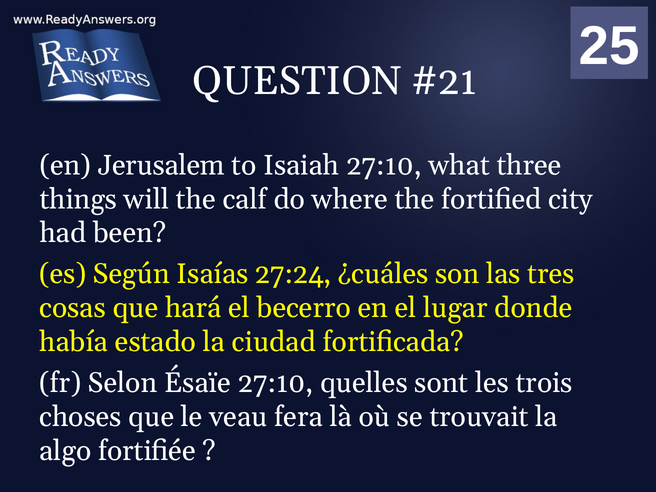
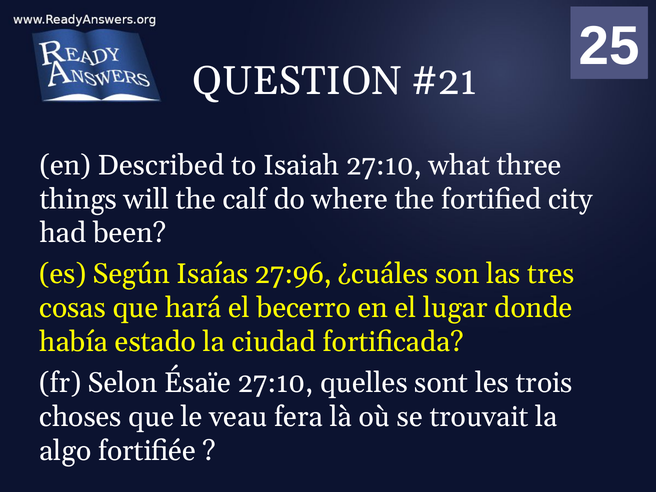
Jerusalem: Jerusalem -> Described (161, 165)
27:24: 27:24 -> 27:96 (293, 274)
